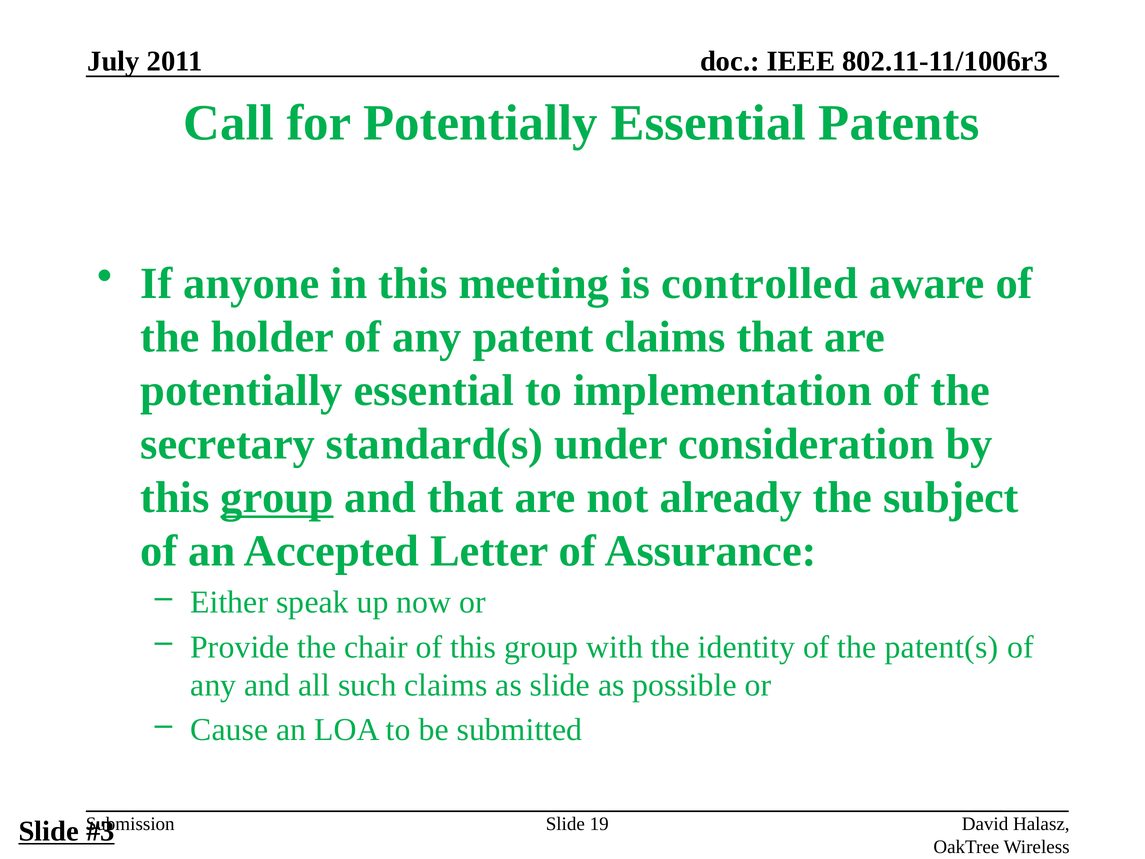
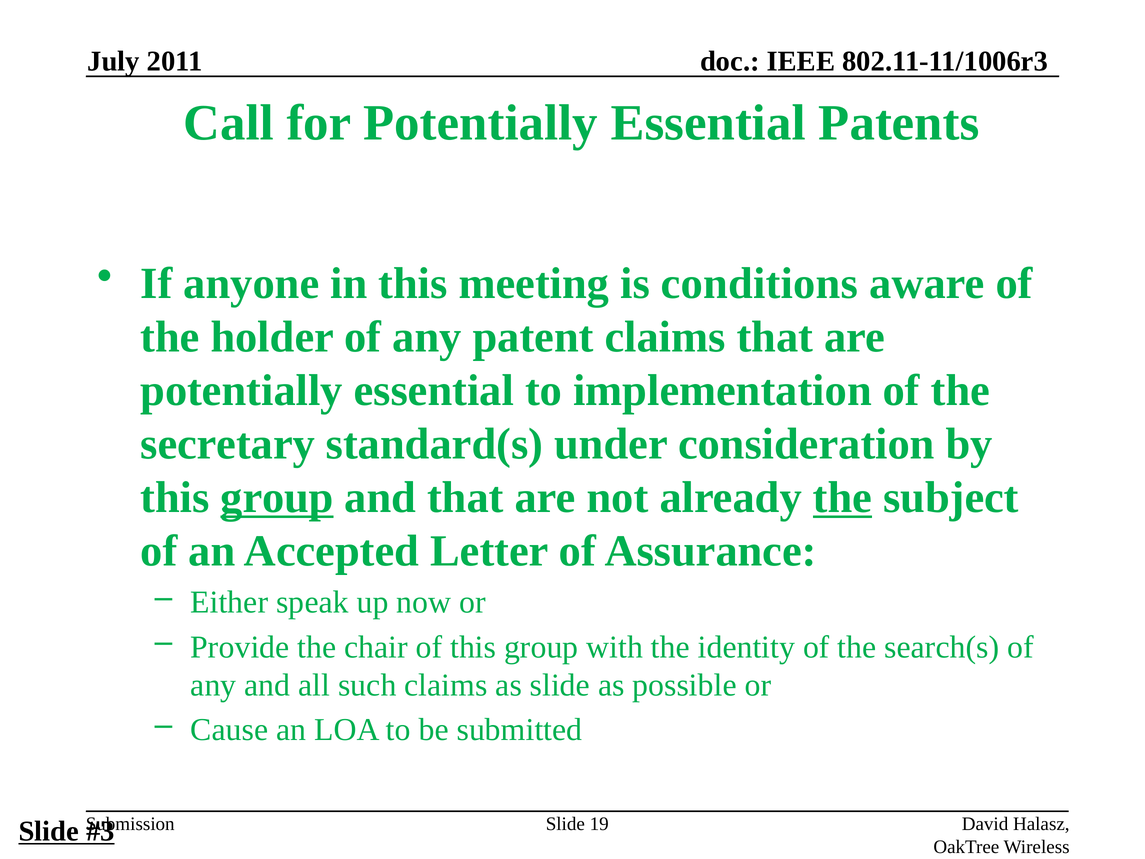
controlled: controlled -> conditions (760, 284)
the underline: none -> present (842, 498)
patent(s: patent(s -> search(s (942, 647)
